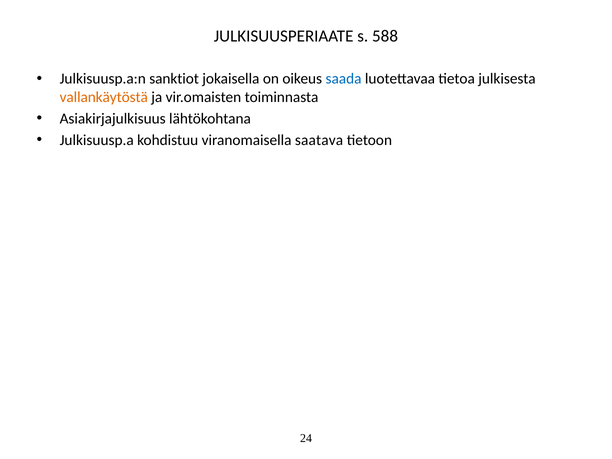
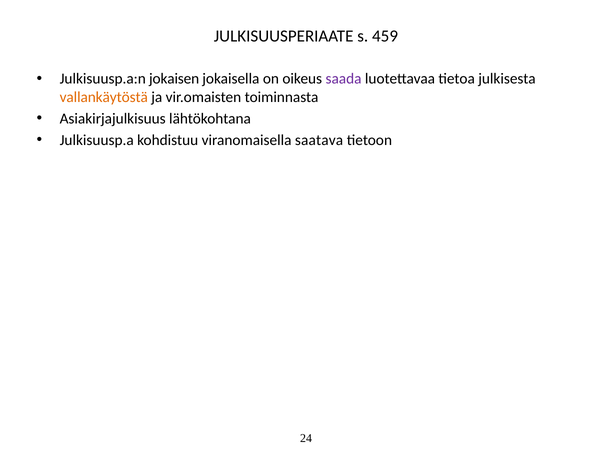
588: 588 -> 459 (385, 36)
sanktiot: sanktiot -> jokaisen (174, 79)
saada colour: blue -> purple (344, 79)
